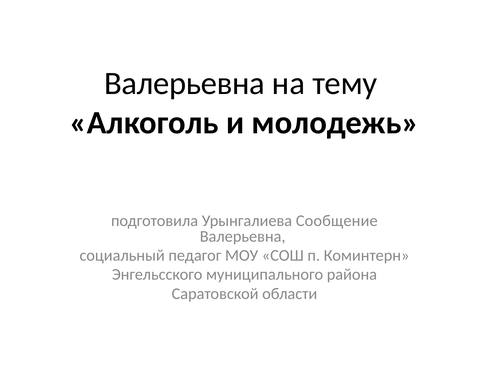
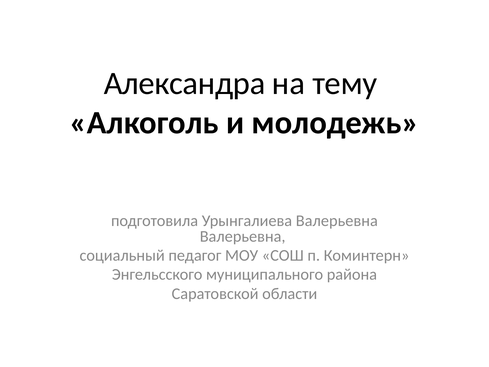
Валерьевна: Валерьевна -> Александра (185, 83)
Урынгалиева Сообщение: Сообщение -> Валерьевна (337, 221)
